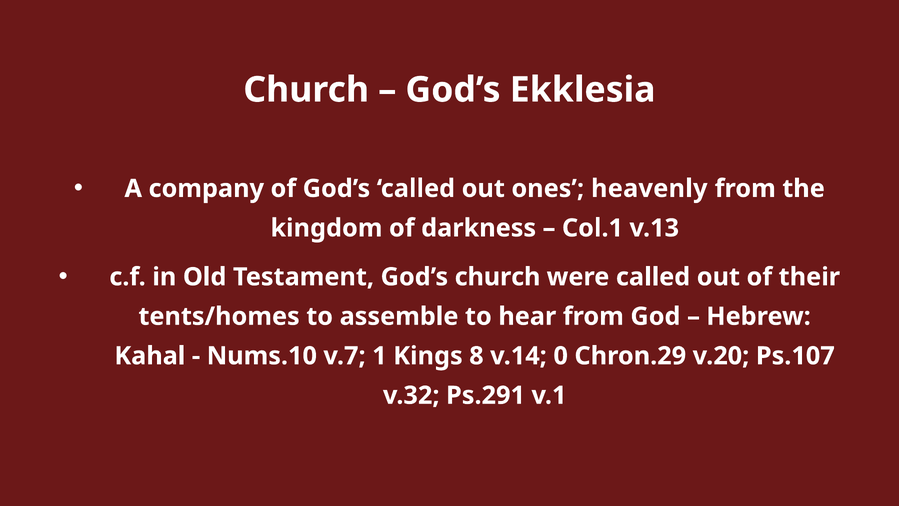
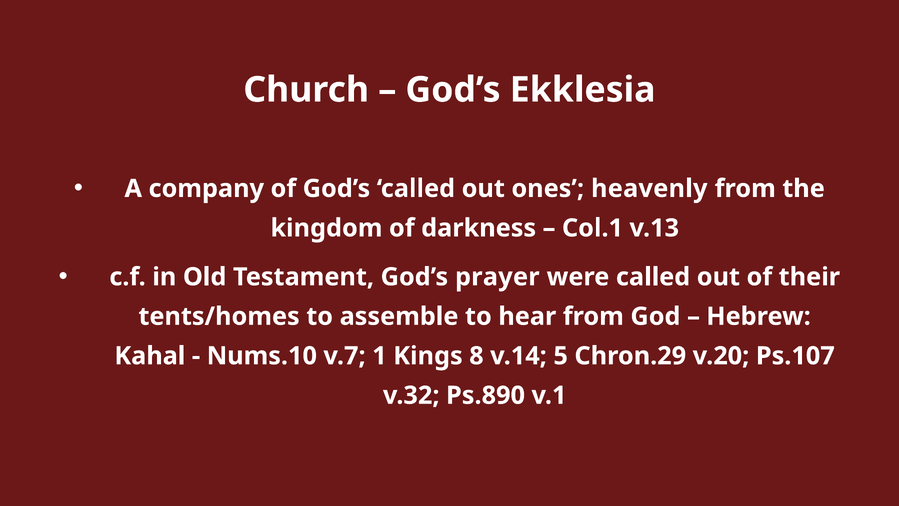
God’s church: church -> prayer (497, 277)
0: 0 -> 5 (561, 356)
Ps.291: Ps.291 -> Ps.890 (486, 395)
